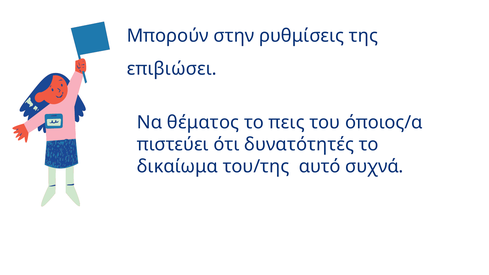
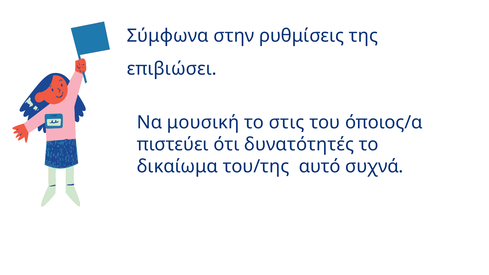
Μπορούν: Μπορούν -> Σύμφωνα (168, 36)
θέματος: θέματος -> μουσική (203, 122)
πεις: πεις -> στις (287, 122)
